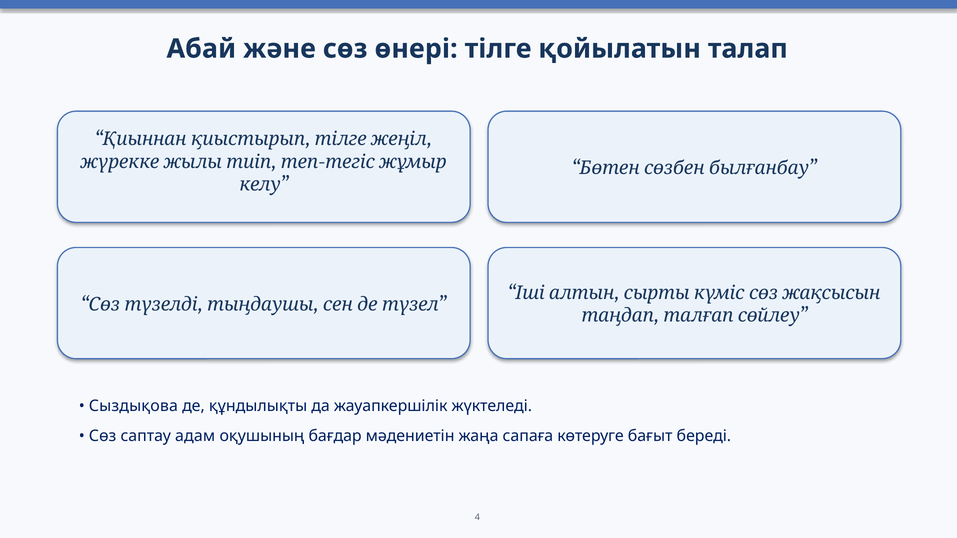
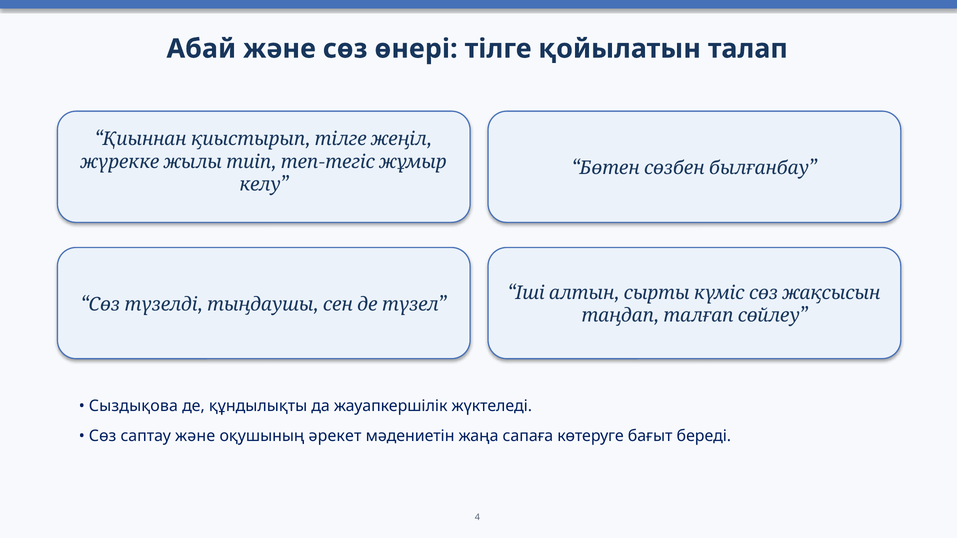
саптау адам: адам -> және (195, 436)
бағдар: бағдар -> әрекет (335, 436)
